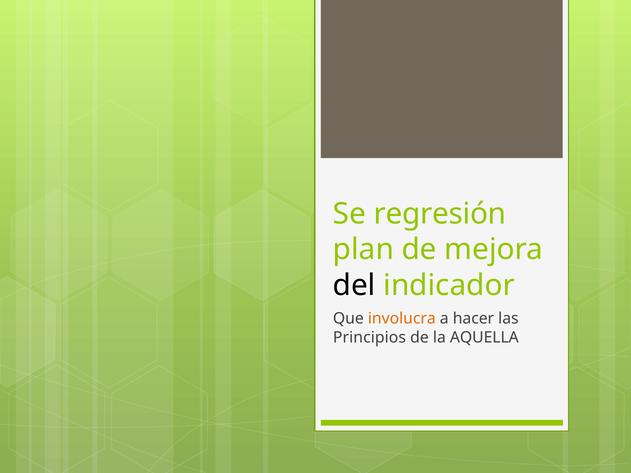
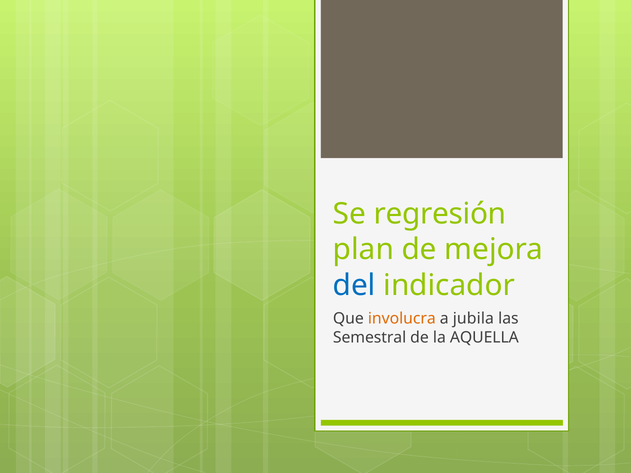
del colour: black -> blue (354, 285)
hacer: hacer -> jubila (473, 319)
Principios: Principios -> Semestral (370, 338)
